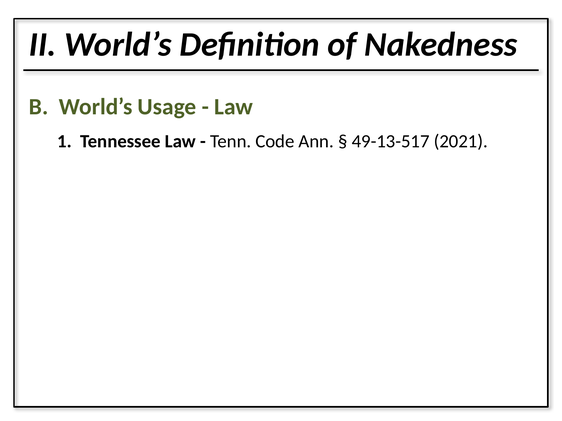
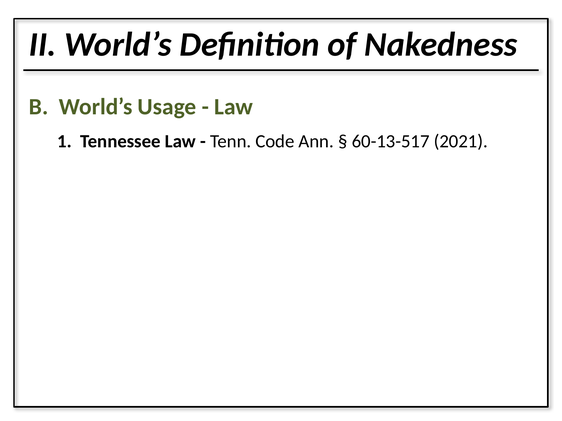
49-13-517: 49-13-517 -> 60-13-517 (391, 141)
